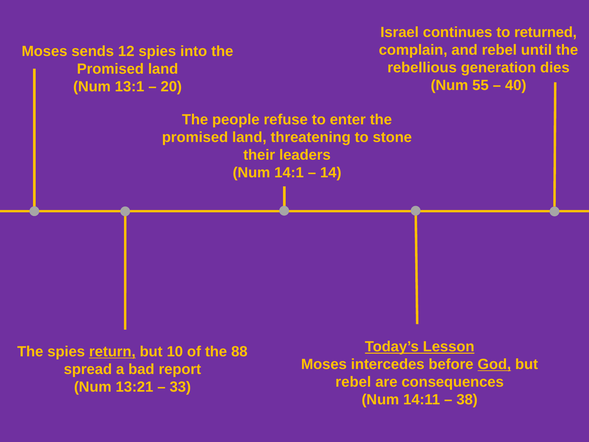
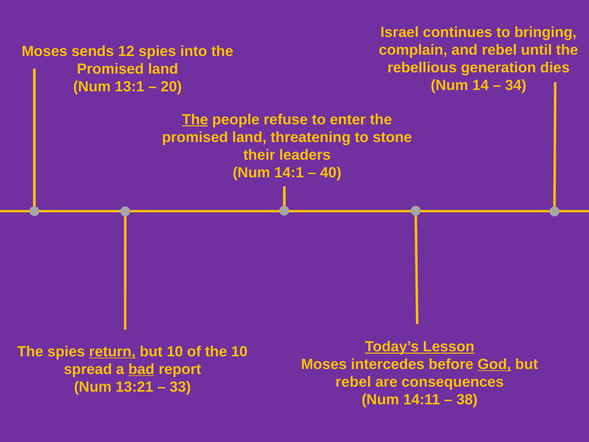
returned: returned -> bringing (545, 32)
55: 55 -> 14 (481, 85)
40: 40 -> 34 (516, 85)
The underline: none -> present (195, 120)
14: 14 -> 40 (331, 173)
the 88: 88 -> 10 (239, 351)
bad underline: none -> present (141, 369)
